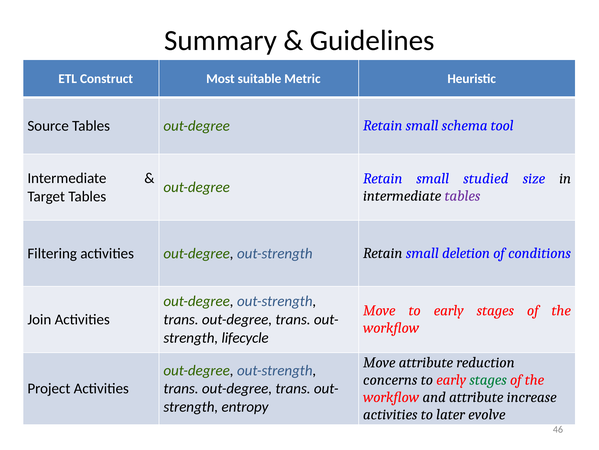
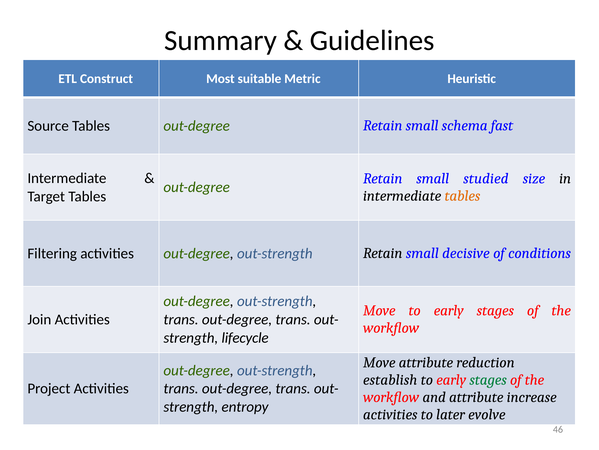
tool: tool -> fast (502, 125)
tables colour: purple -> orange (462, 195)
deletion: deletion -> decisive (466, 253)
concerns: concerns -> establish (390, 379)
